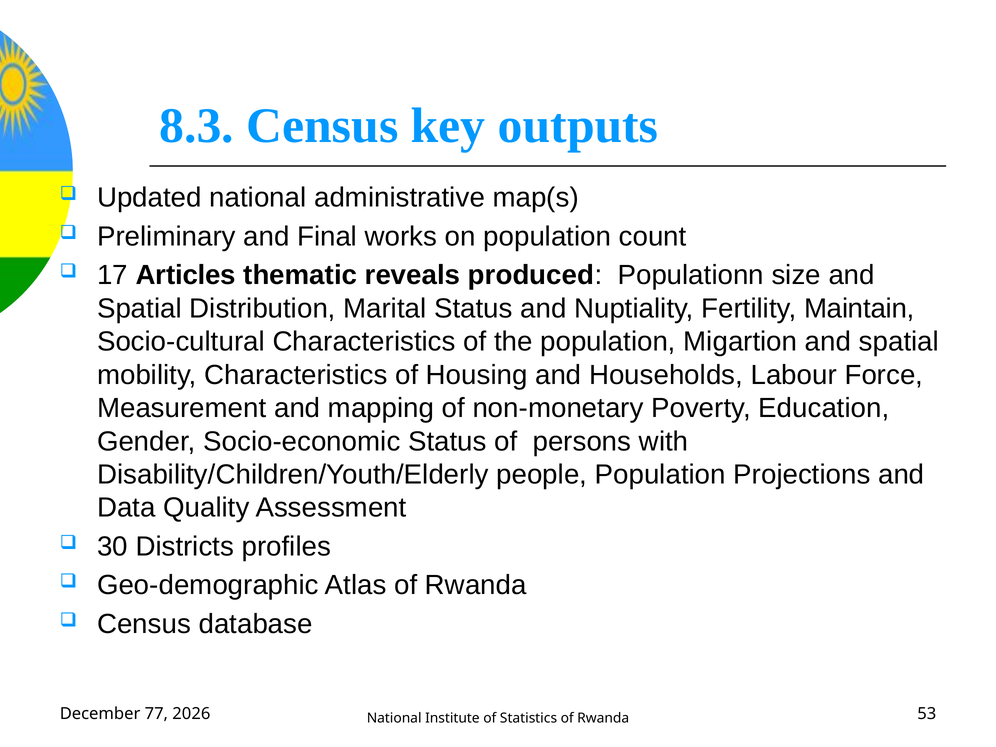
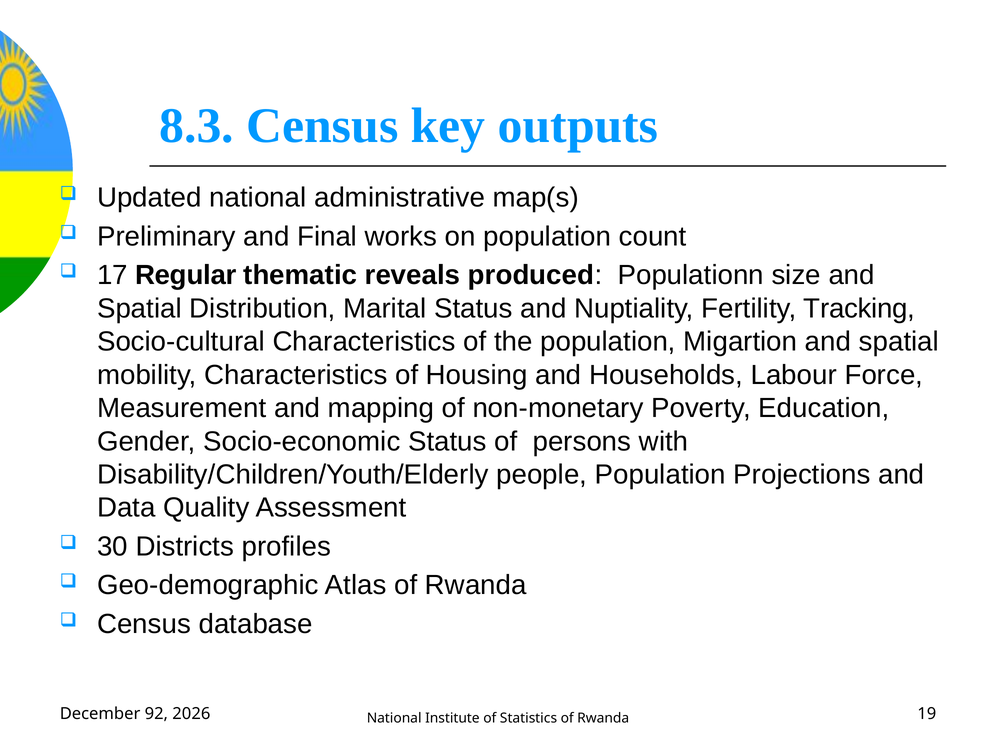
Articles: Articles -> Regular (186, 275)
Maintain: Maintain -> Tracking (859, 309)
77: 77 -> 92 (156, 714)
53: 53 -> 19 (927, 714)
